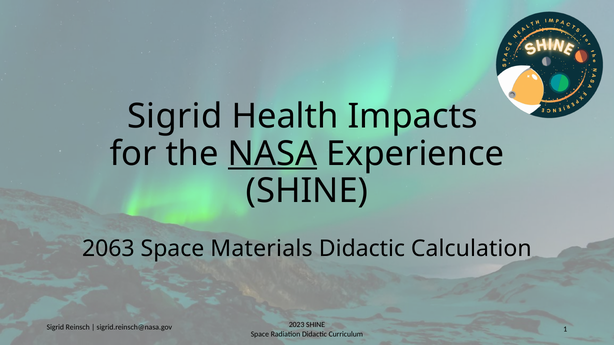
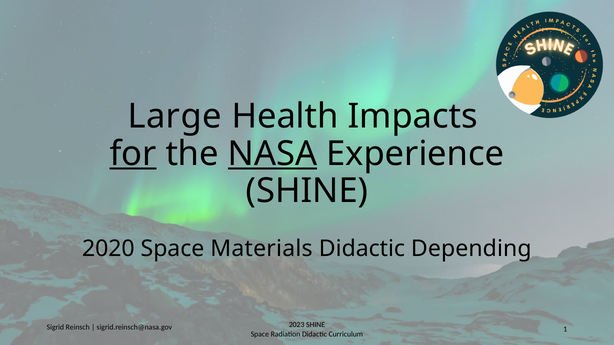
Sigrid: Sigrid -> Large (175, 117)
for underline: none -> present (133, 154)
2063: 2063 -> 2020 (108, 249)
Calculation: Calculation -> Depending (471, 249)
